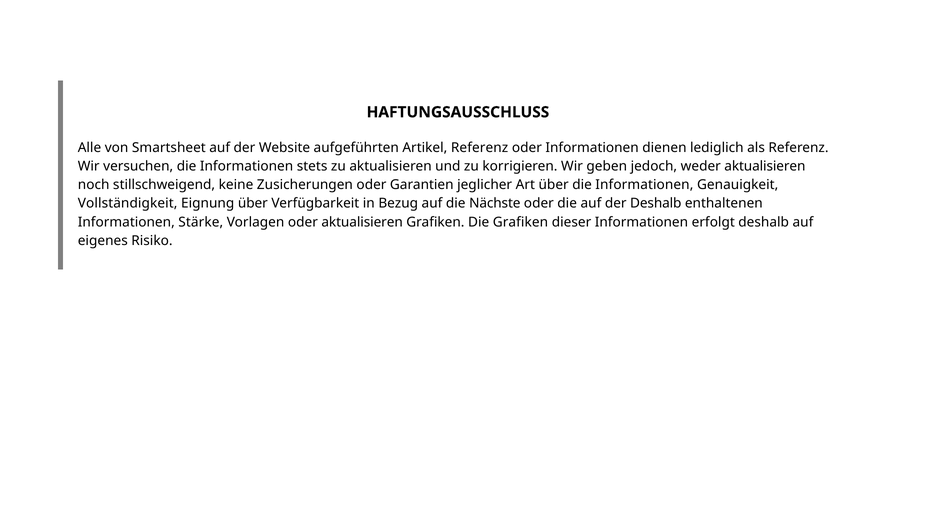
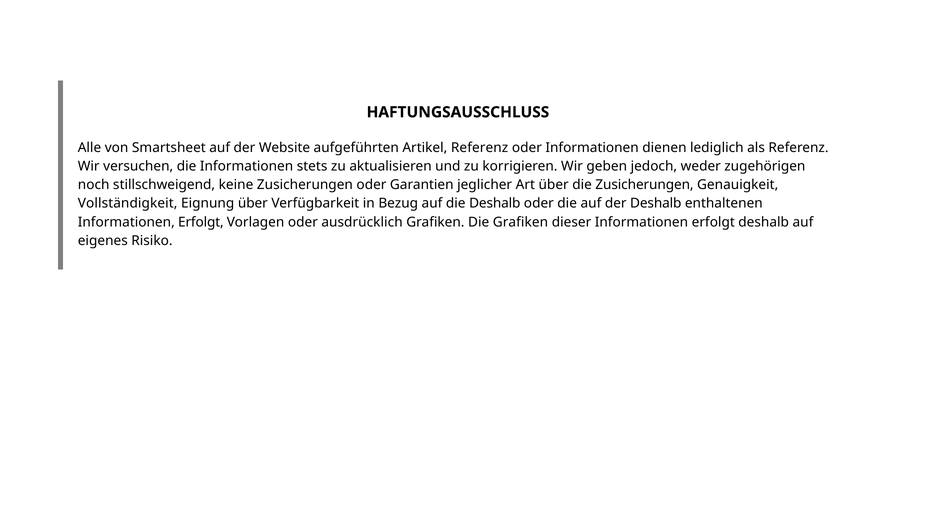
weder aktualisieren: aktualisieren -> zugehörigen (765, 166)
über die Informationen: Informationen -> Zusicherungen (644, 185)
die Nächste: Nächste -> Deshalb (495, 204)
Stärke: Stärke -> Erfolgt (201, 222)
oder aktualisieren: aktualisieren -> ausdrücklich (362, 222)
